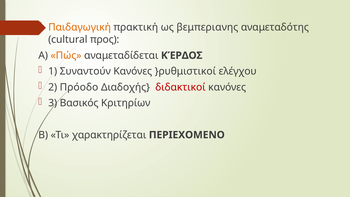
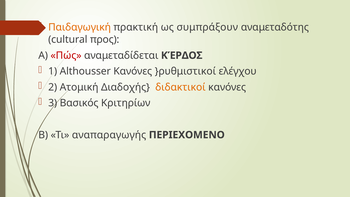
βεμπεριανης: βεμπεριανης -> συμπράξουν (207, 27)
Πώς colour: orange -> red (66, 55)
Συναντούν: Συναντούν -> Althousser (85, 71)
Πρόοδο: Πρόοδο -> Ατομική (79, 87)
διδακτικοί colour: red -> orange (180, 87)
χαρακτηρίζεται: χαρακτηρίζεται -> αναπαραγωγής (109, 135)
